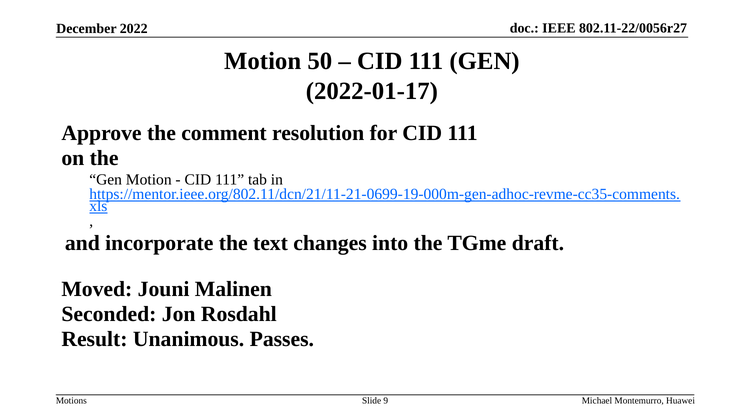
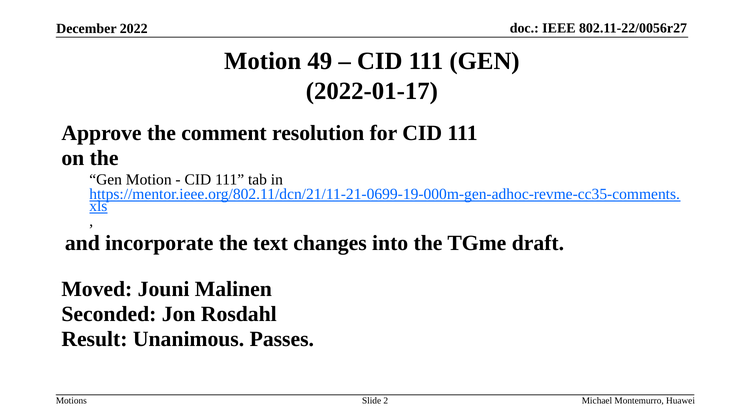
50: 50 -> 49 (320, 61)
9: 9 -> 2 (386, 401)
